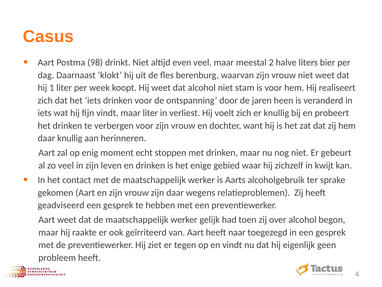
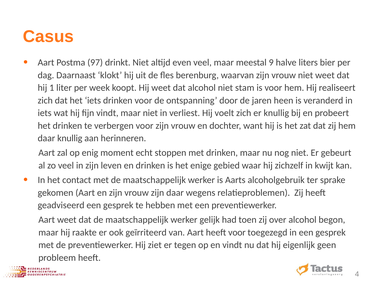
98: 98 -> 97 (95, 62)
2: 2 -> 9 (271, 62)
maar liter: liter -> niet (150, 113)
heeft naar: naar -> voor (237, 232)
